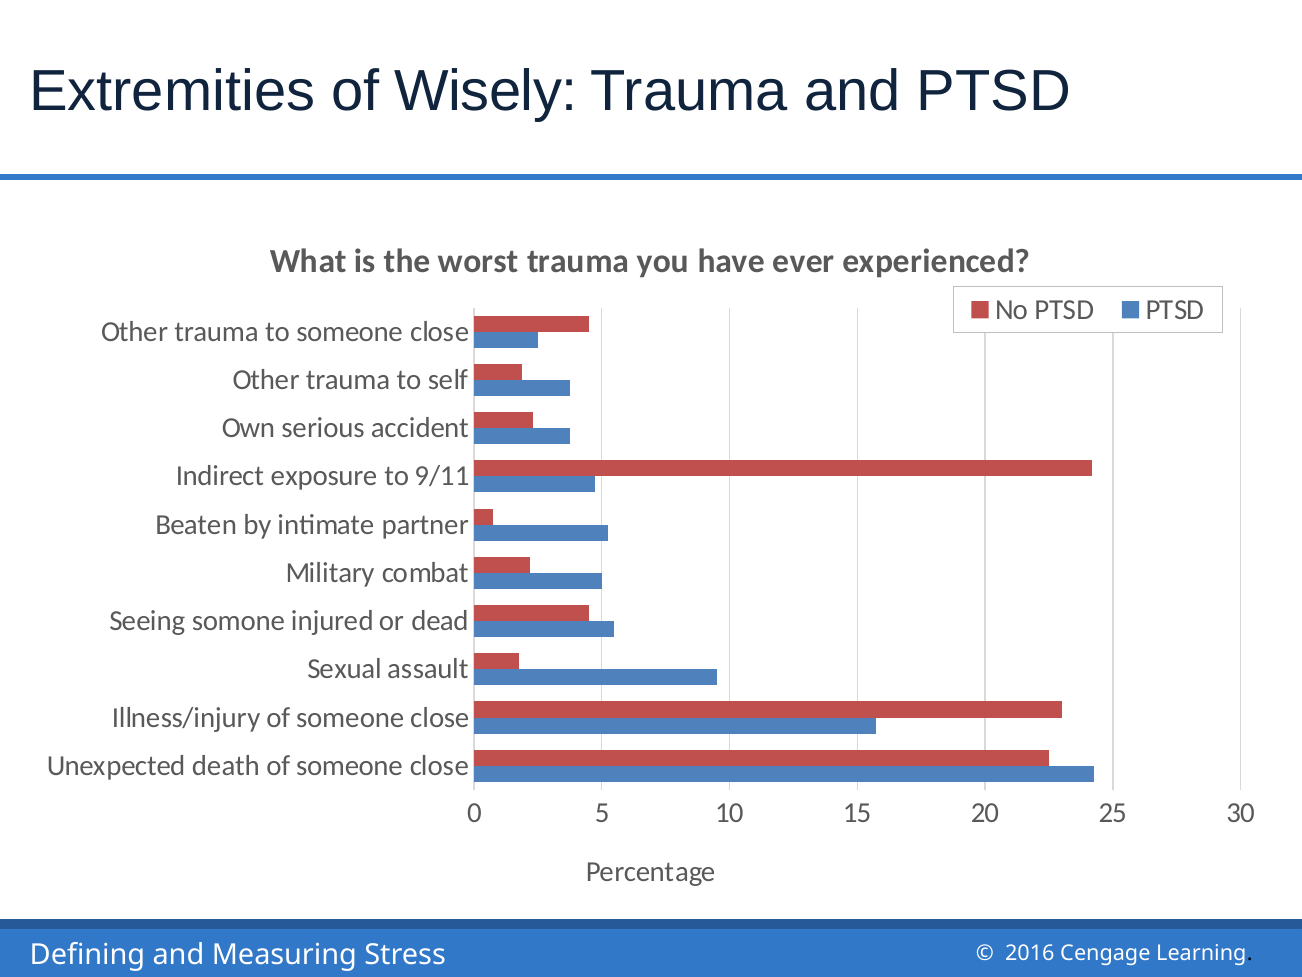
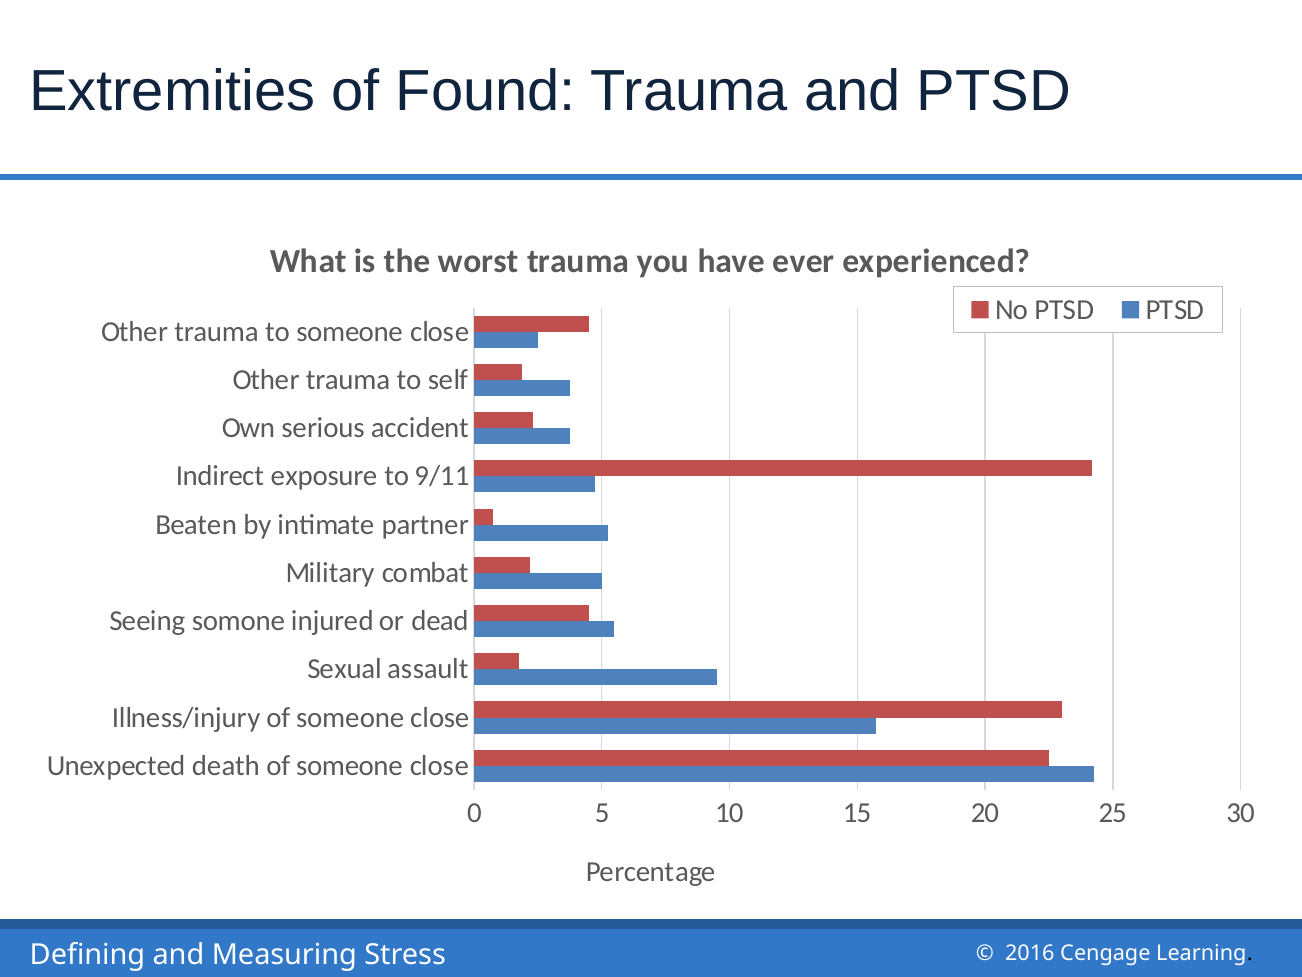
Wisely: Wisely -> Found (486, 91)
